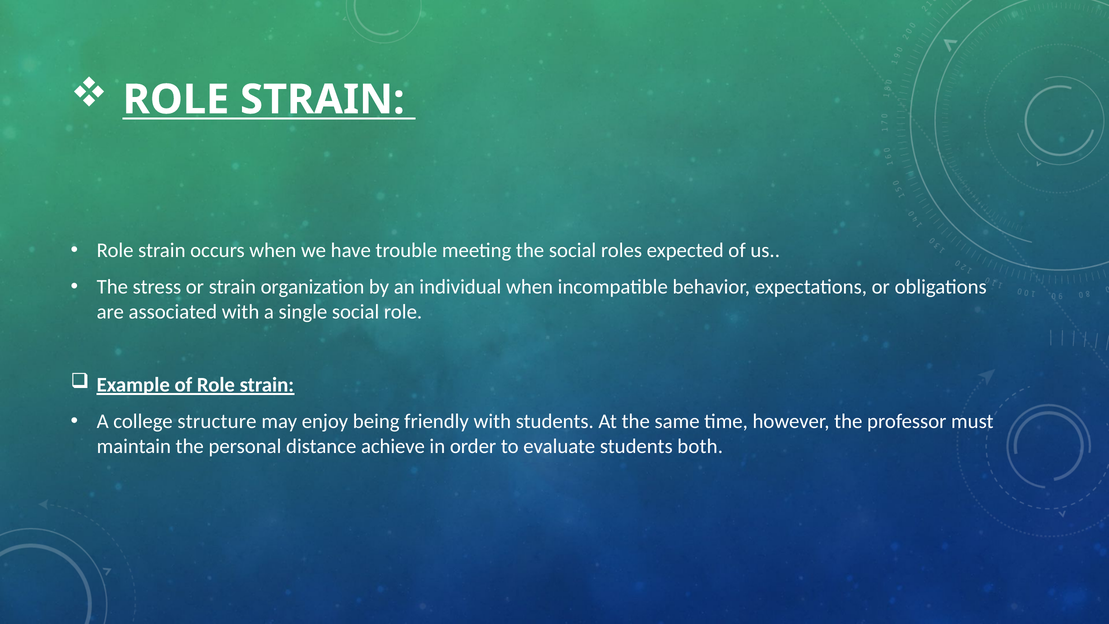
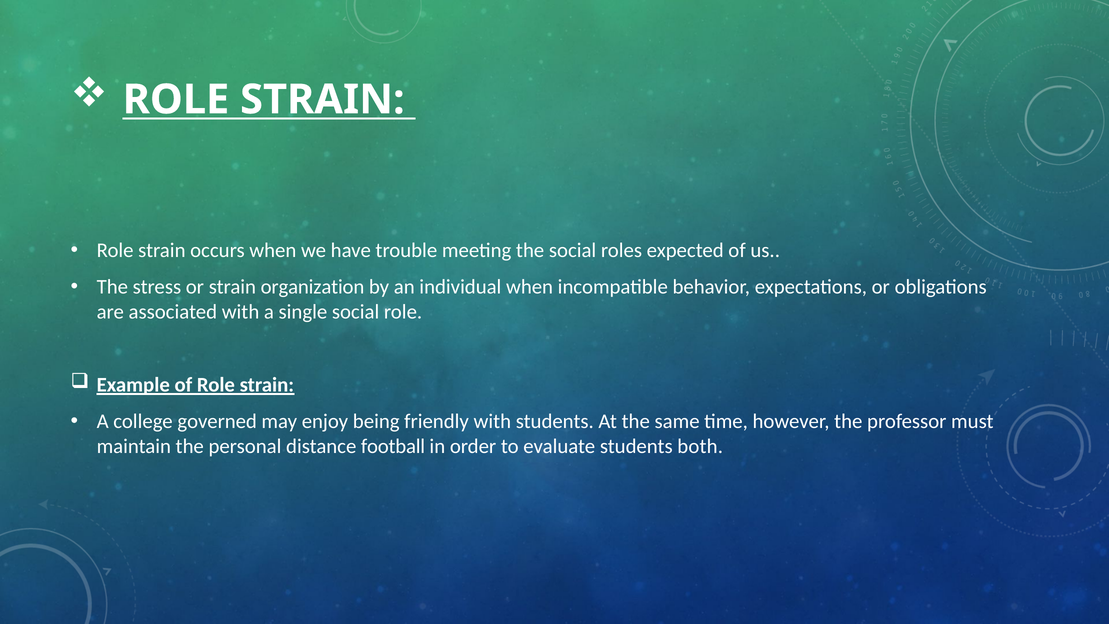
structure: structure -> governed (217, 421)
achieve: achieve -> football (393, 446)
